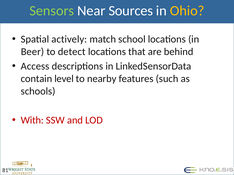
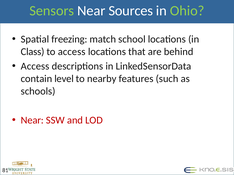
Ohio colour: yellow -> light green (187, 11)
actively: actively -> freezing (69, 39)
Beer: Beer -> Class (33, 52)
to detect: detect -> access (72, 52)
With: With -> Near (32, 120)
